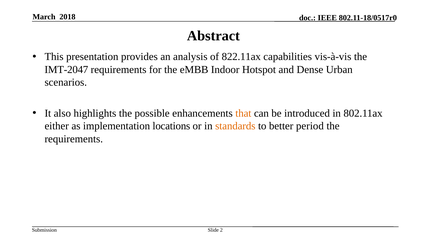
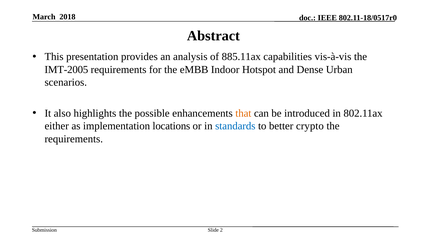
822.11ax: 822.11ax -> 885.11ax (241, 57)
IMT-2047: IMT-2047 -> IMT-2005 (66, 70)
standards colour: orange -> blue (235, 126)
period: period -> crypto (310, 126)
